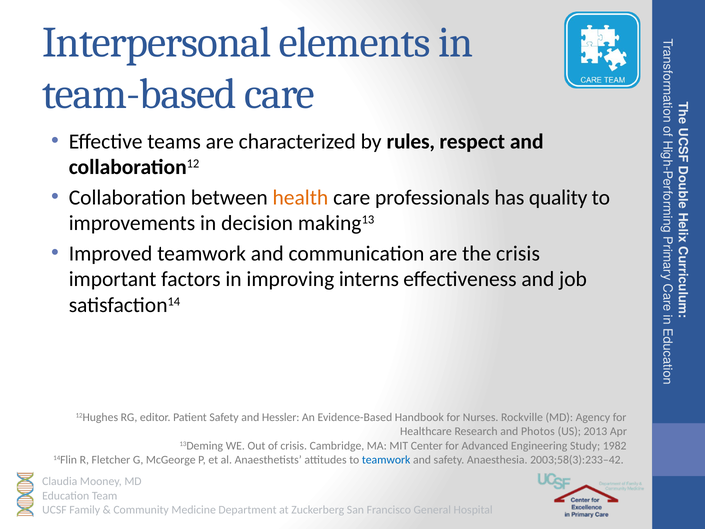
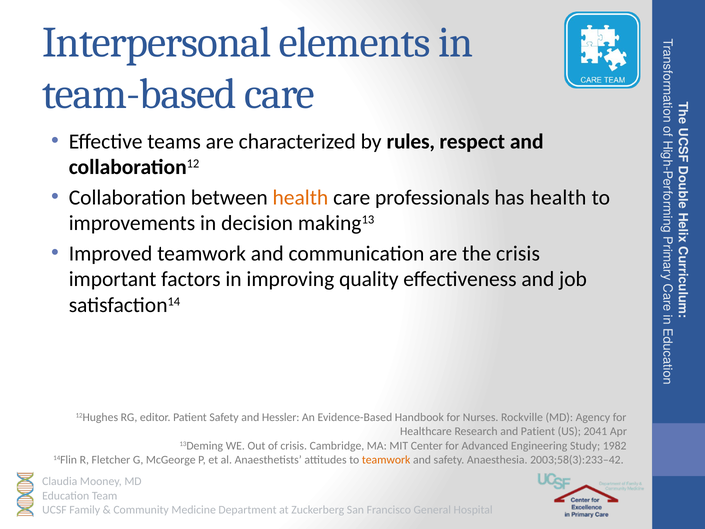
has quality: quality -> health (558, 197)
interns: interns -> quality (369, 279)
and Photos: Photos -> Patient (538, 431)
2013: 2013 -> 2041 (595, 431)
teamwork colour: blue -> orange (386, 460)
